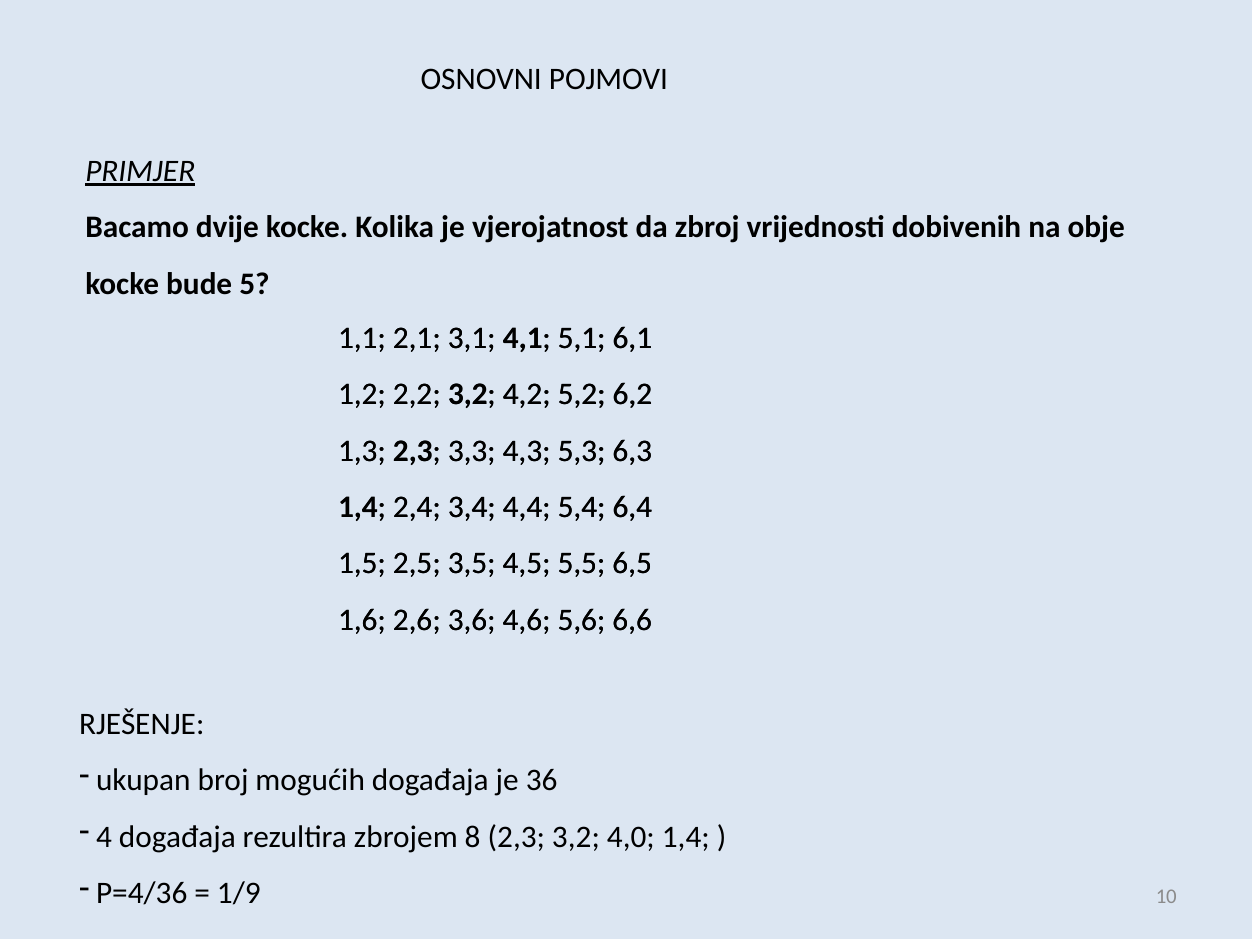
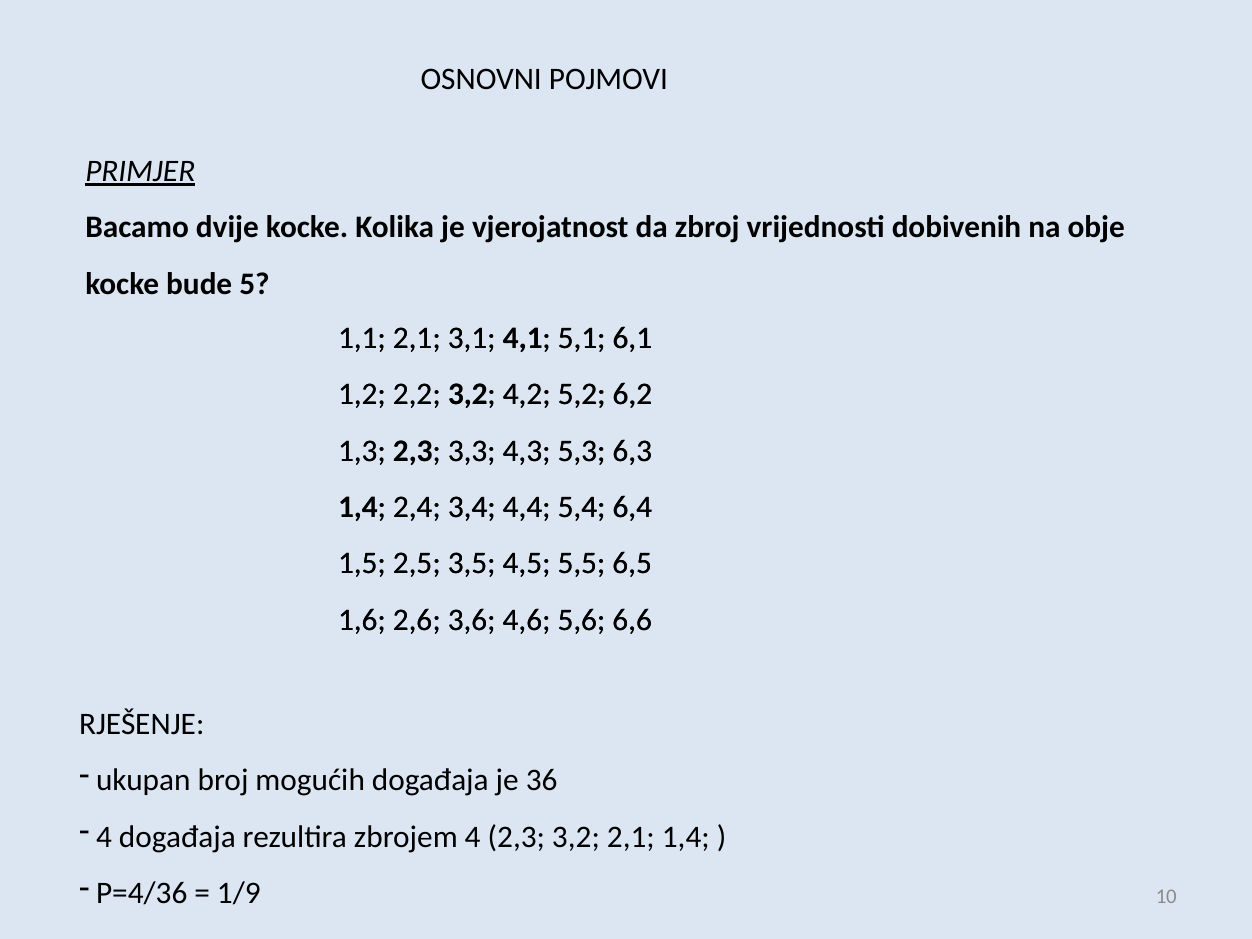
zbrojem 8: 8 -> 4 (473, 837)
3,2 4,0: 4,0 -> 2,1 (631, 837)
